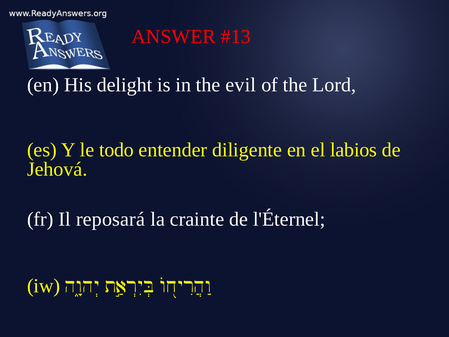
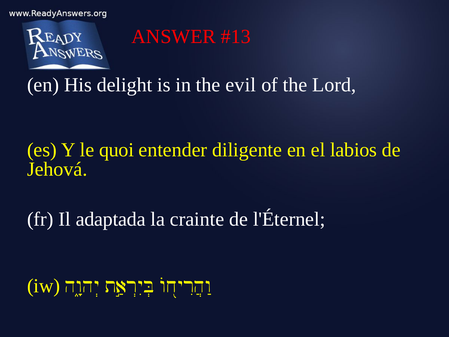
todo: todo -> quoi (116, 150)
reposará: reposará -> adaptada (111, 219)
